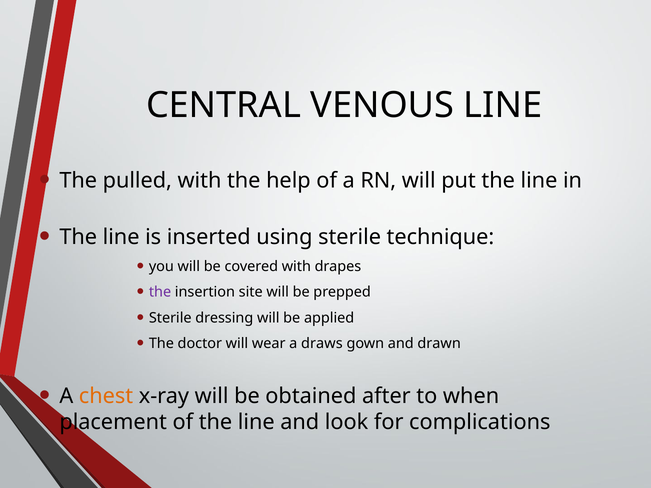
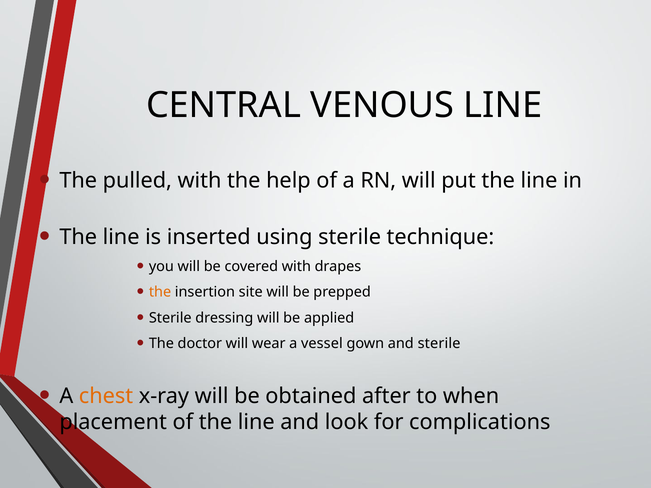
the colour: purple -> orange (160, 292)
draws: draws -> vessel (322, 344)
and drawn: drawn -> sterile (439, 344)
